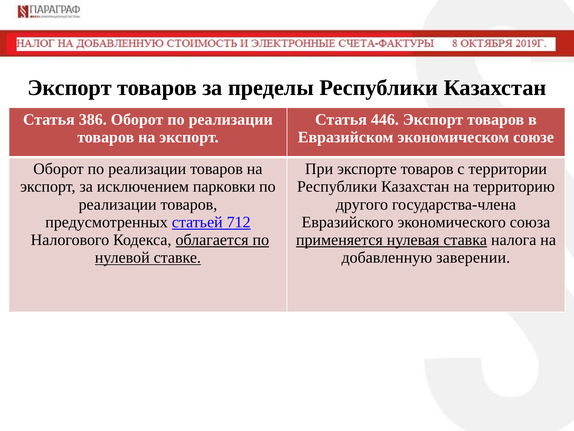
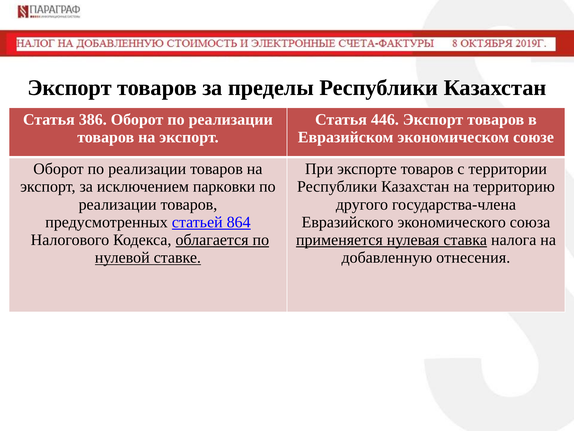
712: 712 -> 864 (239, 222)
заверении: заверении -> отнесения (473, 257)
